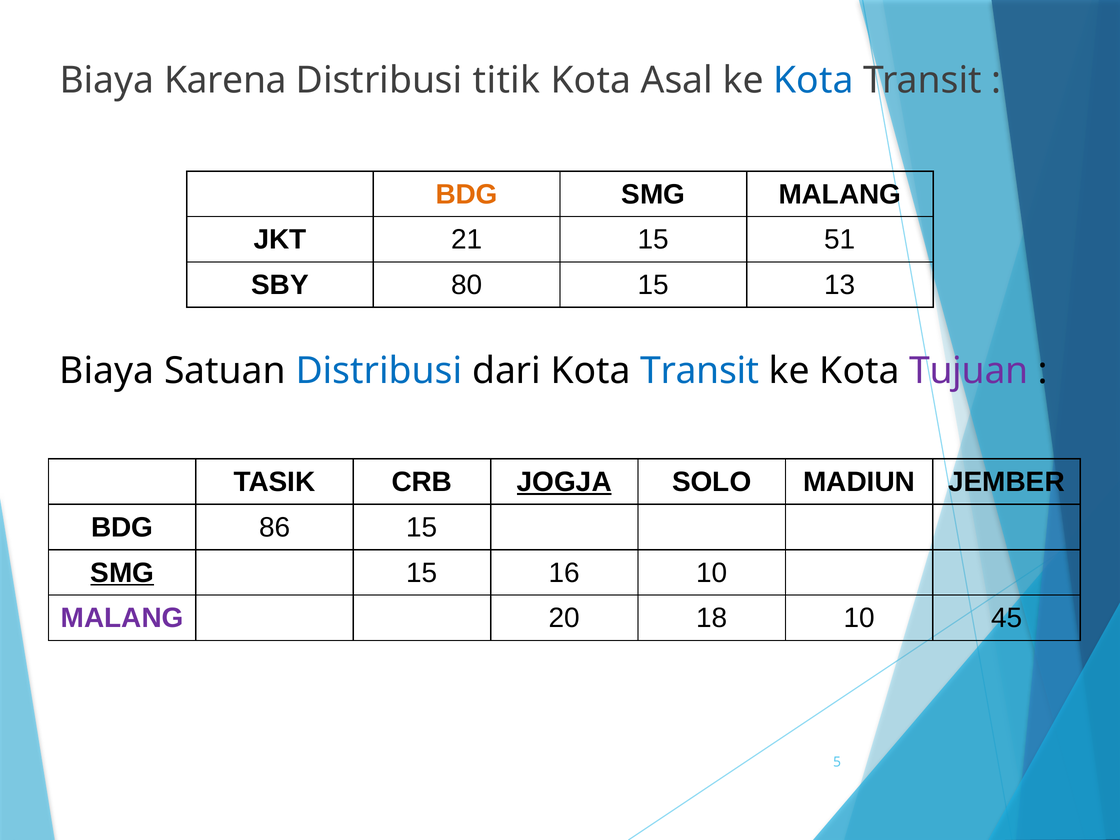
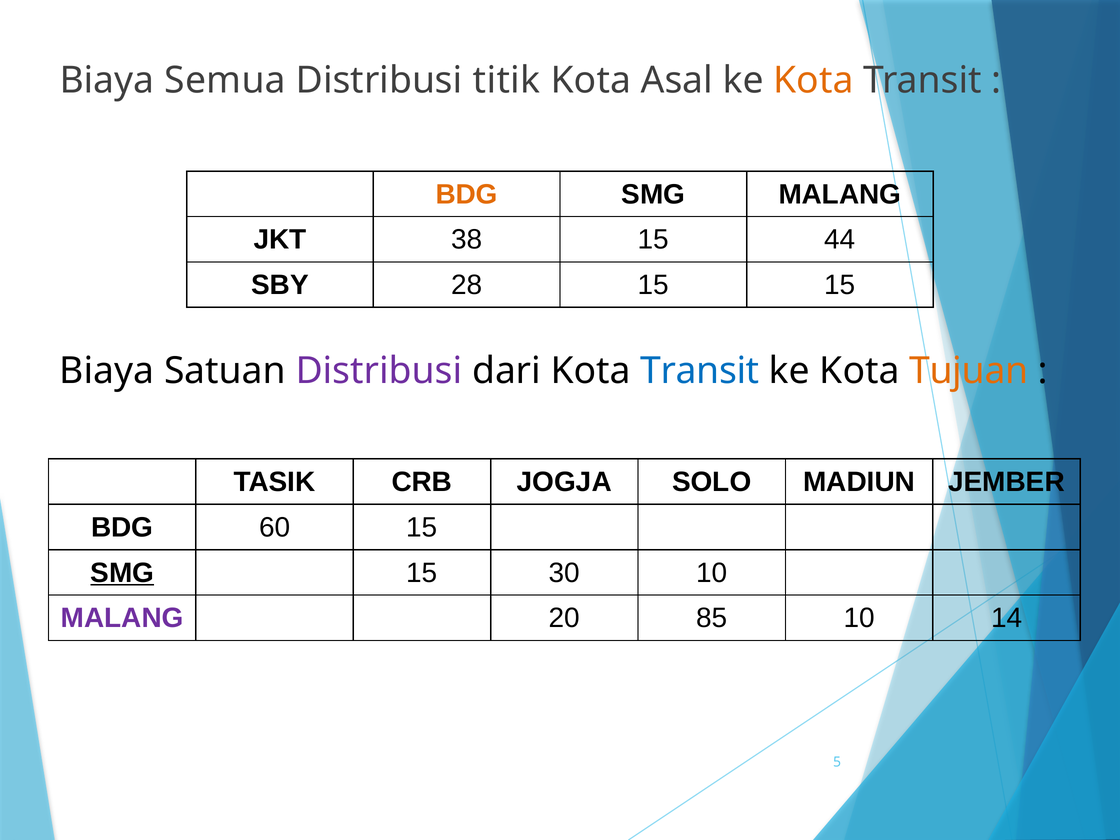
Karena: Karena -> Semua (225, 80)
Kota colour: blue -> orange (813, 80)
21: 21 -> 38 (467, 240)
51: 51 -> 44 (840, 240)
80: 80 -> 28 (467, 285)
15 13: 13 -> 15 (840, 285)
Distribusi colour: blue -> purple (379, 371)
Tujuan colour: purple -> orange (969, 371)
JOGJA underline: present -> none (564, 482)
86: 86 -> 60 (275, 527)
16: 16 -> 30 (564, 573)
18: 18 -> 85 (712, 618)
45: 45 -> 14 (1007, 618)
